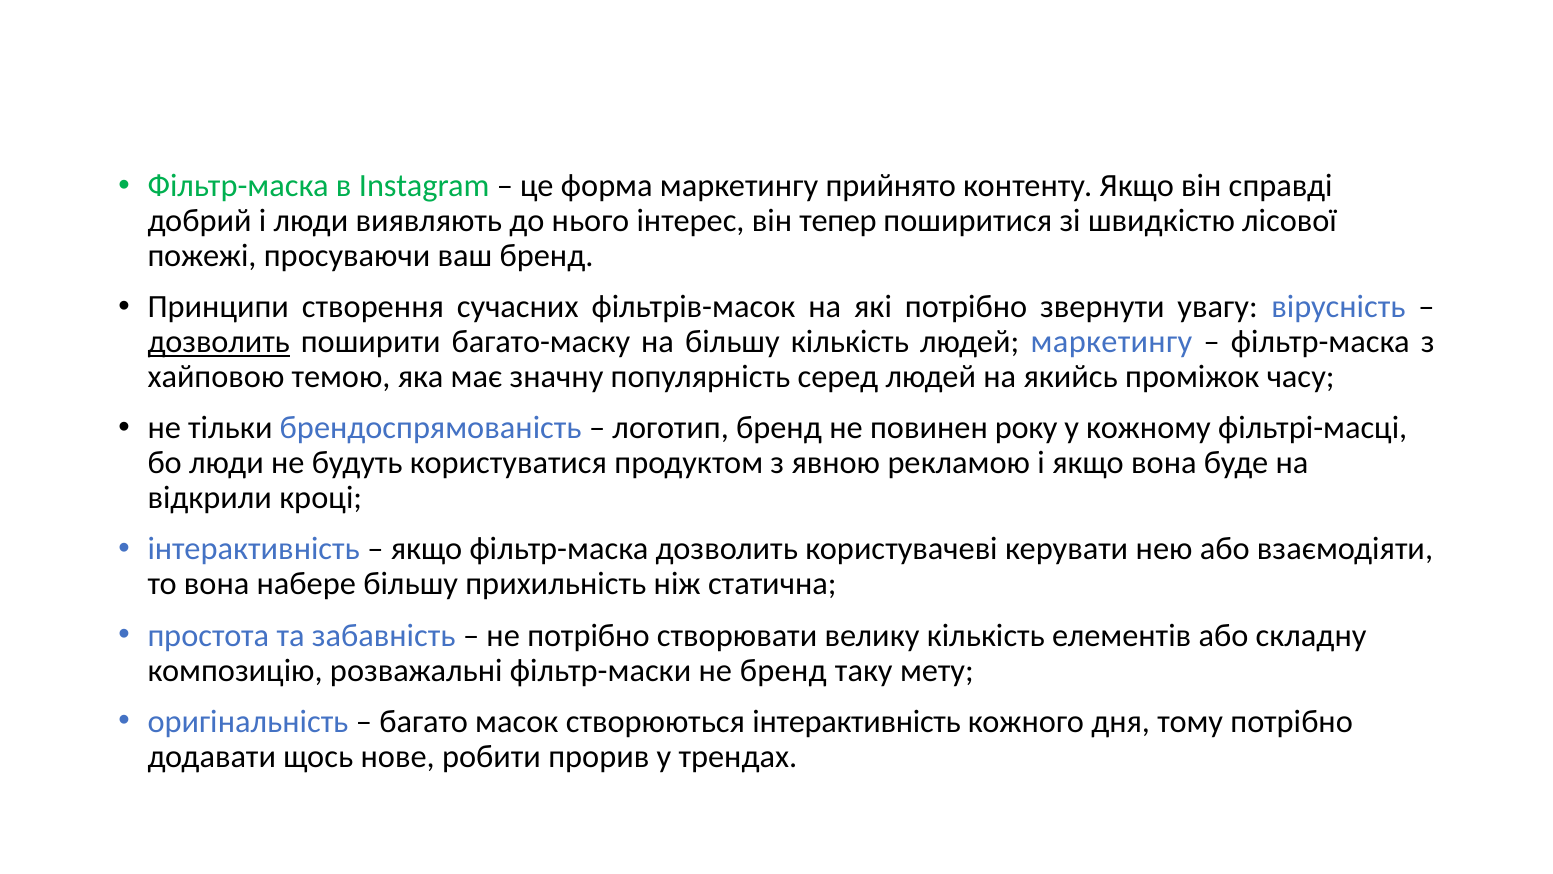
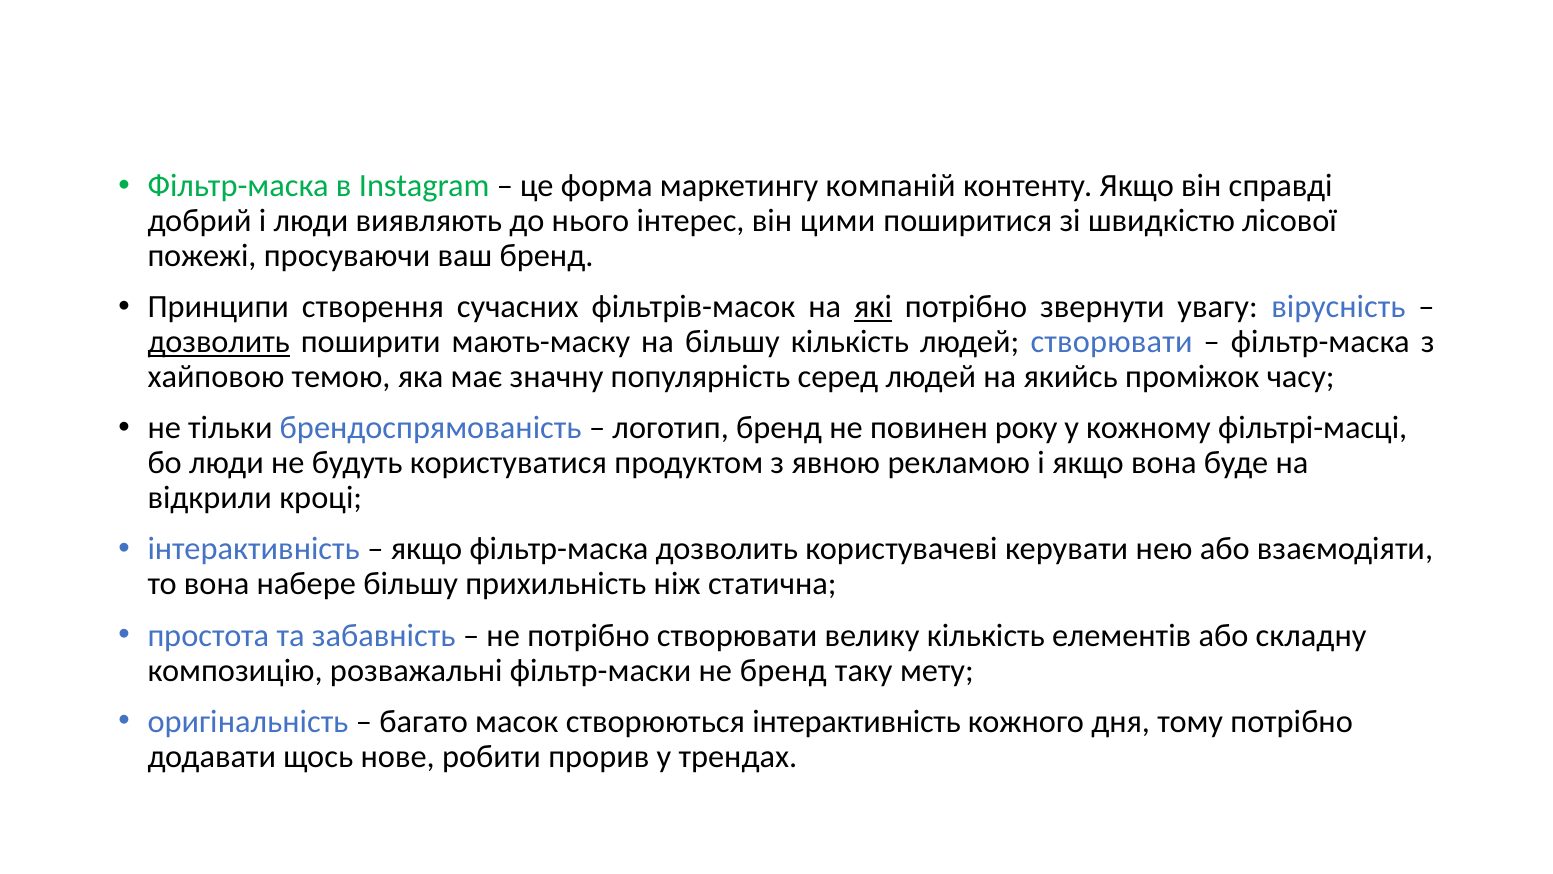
прийнято: прийнято -> компаній (891, 186)
тепер: тепер -> цими (838, 221)
які underline: none -> present (873, 307)
багато-маску: багато-маску -> мають-маску (541, 342)
людей маркетингу: маркетингу -> створювати (1112, 342)
